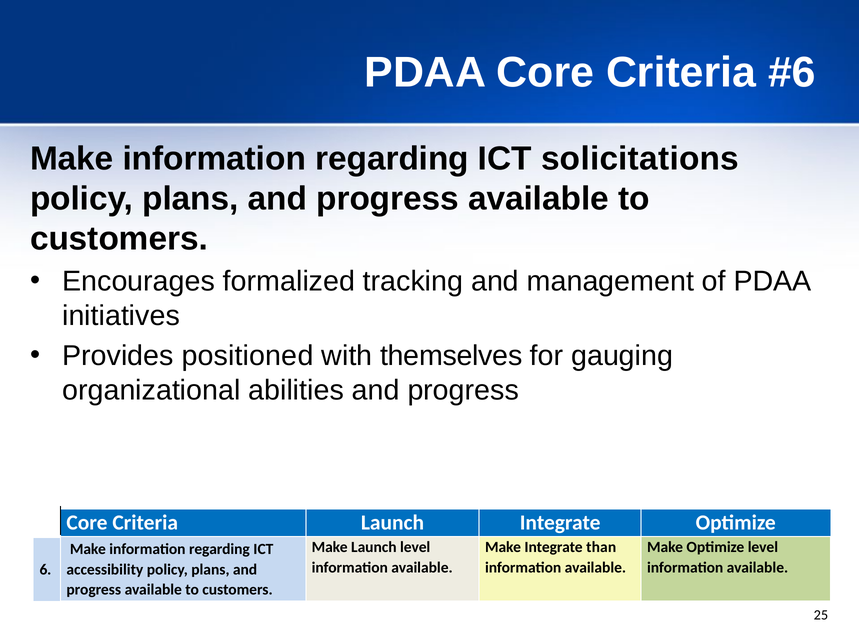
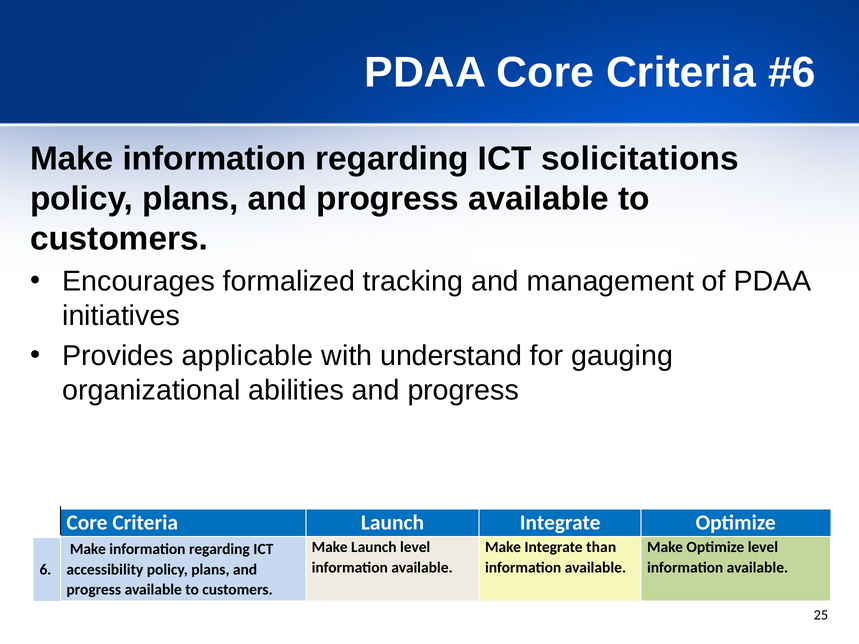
positioned: positioned -> applicable (247, 356)
themselves: themselves -> understand (451, 356)
